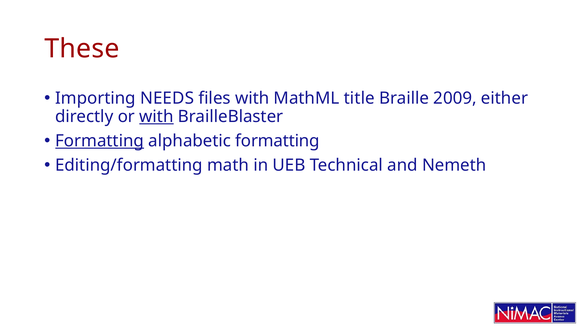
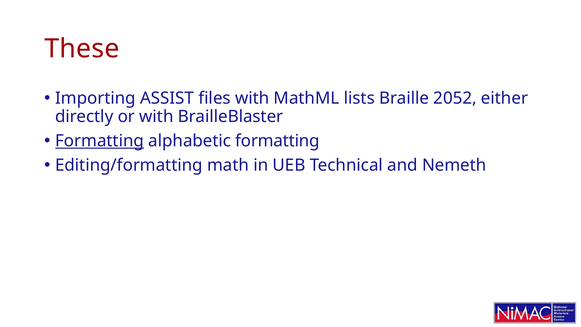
NEEDS: NEEDS -> ASSIST (167, 98)
title: title -> lists (359, 98)
2009: 2009 -> 2052 (455, 98)
with underline: present -> none (156, 116)
